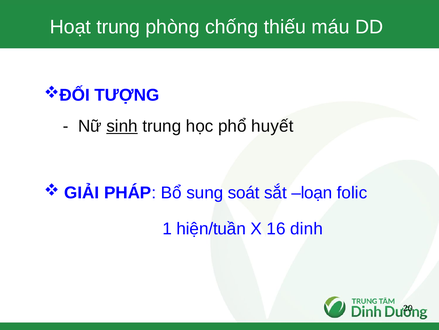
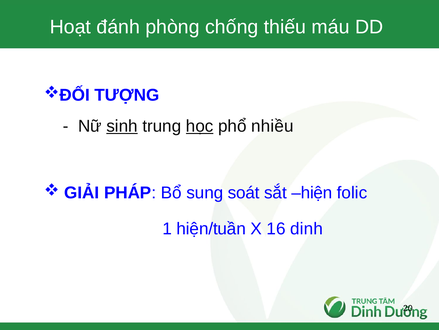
Hoạt trung: trung -> đánh (118, 27)
học underline: none -> present (200, 126)
huyết: huyết -> nhiều (272, 126)
loạn: loạn -> hiện (312, 192)
